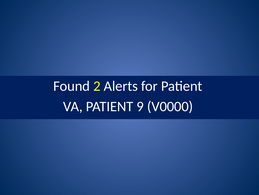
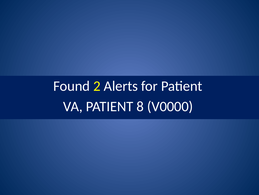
9: 9 -> 8 (140, 106)
